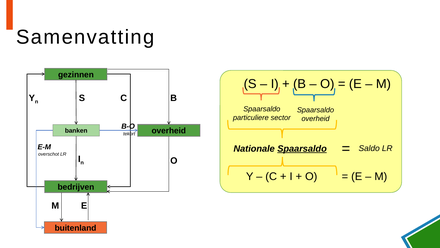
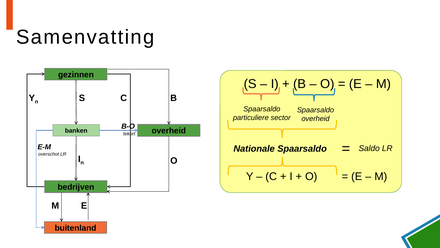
Spaarsaldo underline: present -> none (302, 148)
